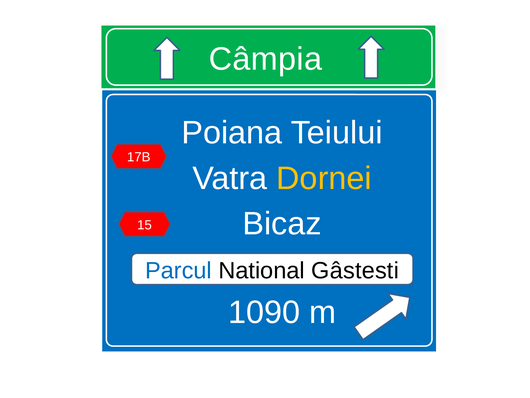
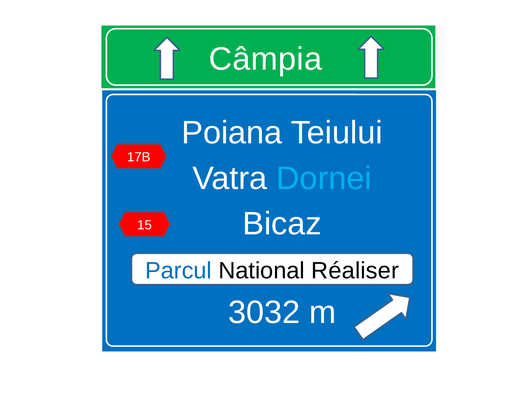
Dornei colour: yellow -> light blue (324, 178)
Gâstesti: Gâstesti -> Réaliser (355, 270)
1090: 1090 -> 3032 (264, 312)
